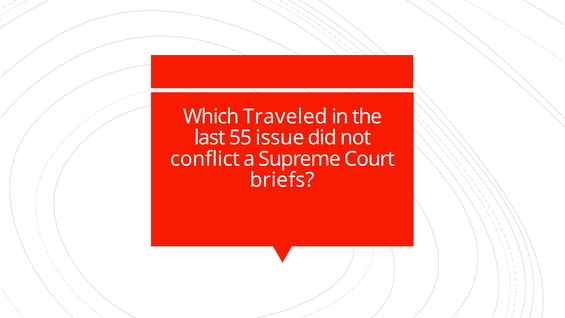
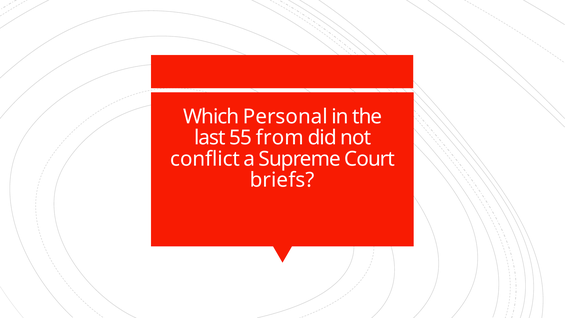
Traveled: Traveled -> Personal (285, 117)
issue: issue -> from (280, 138)
